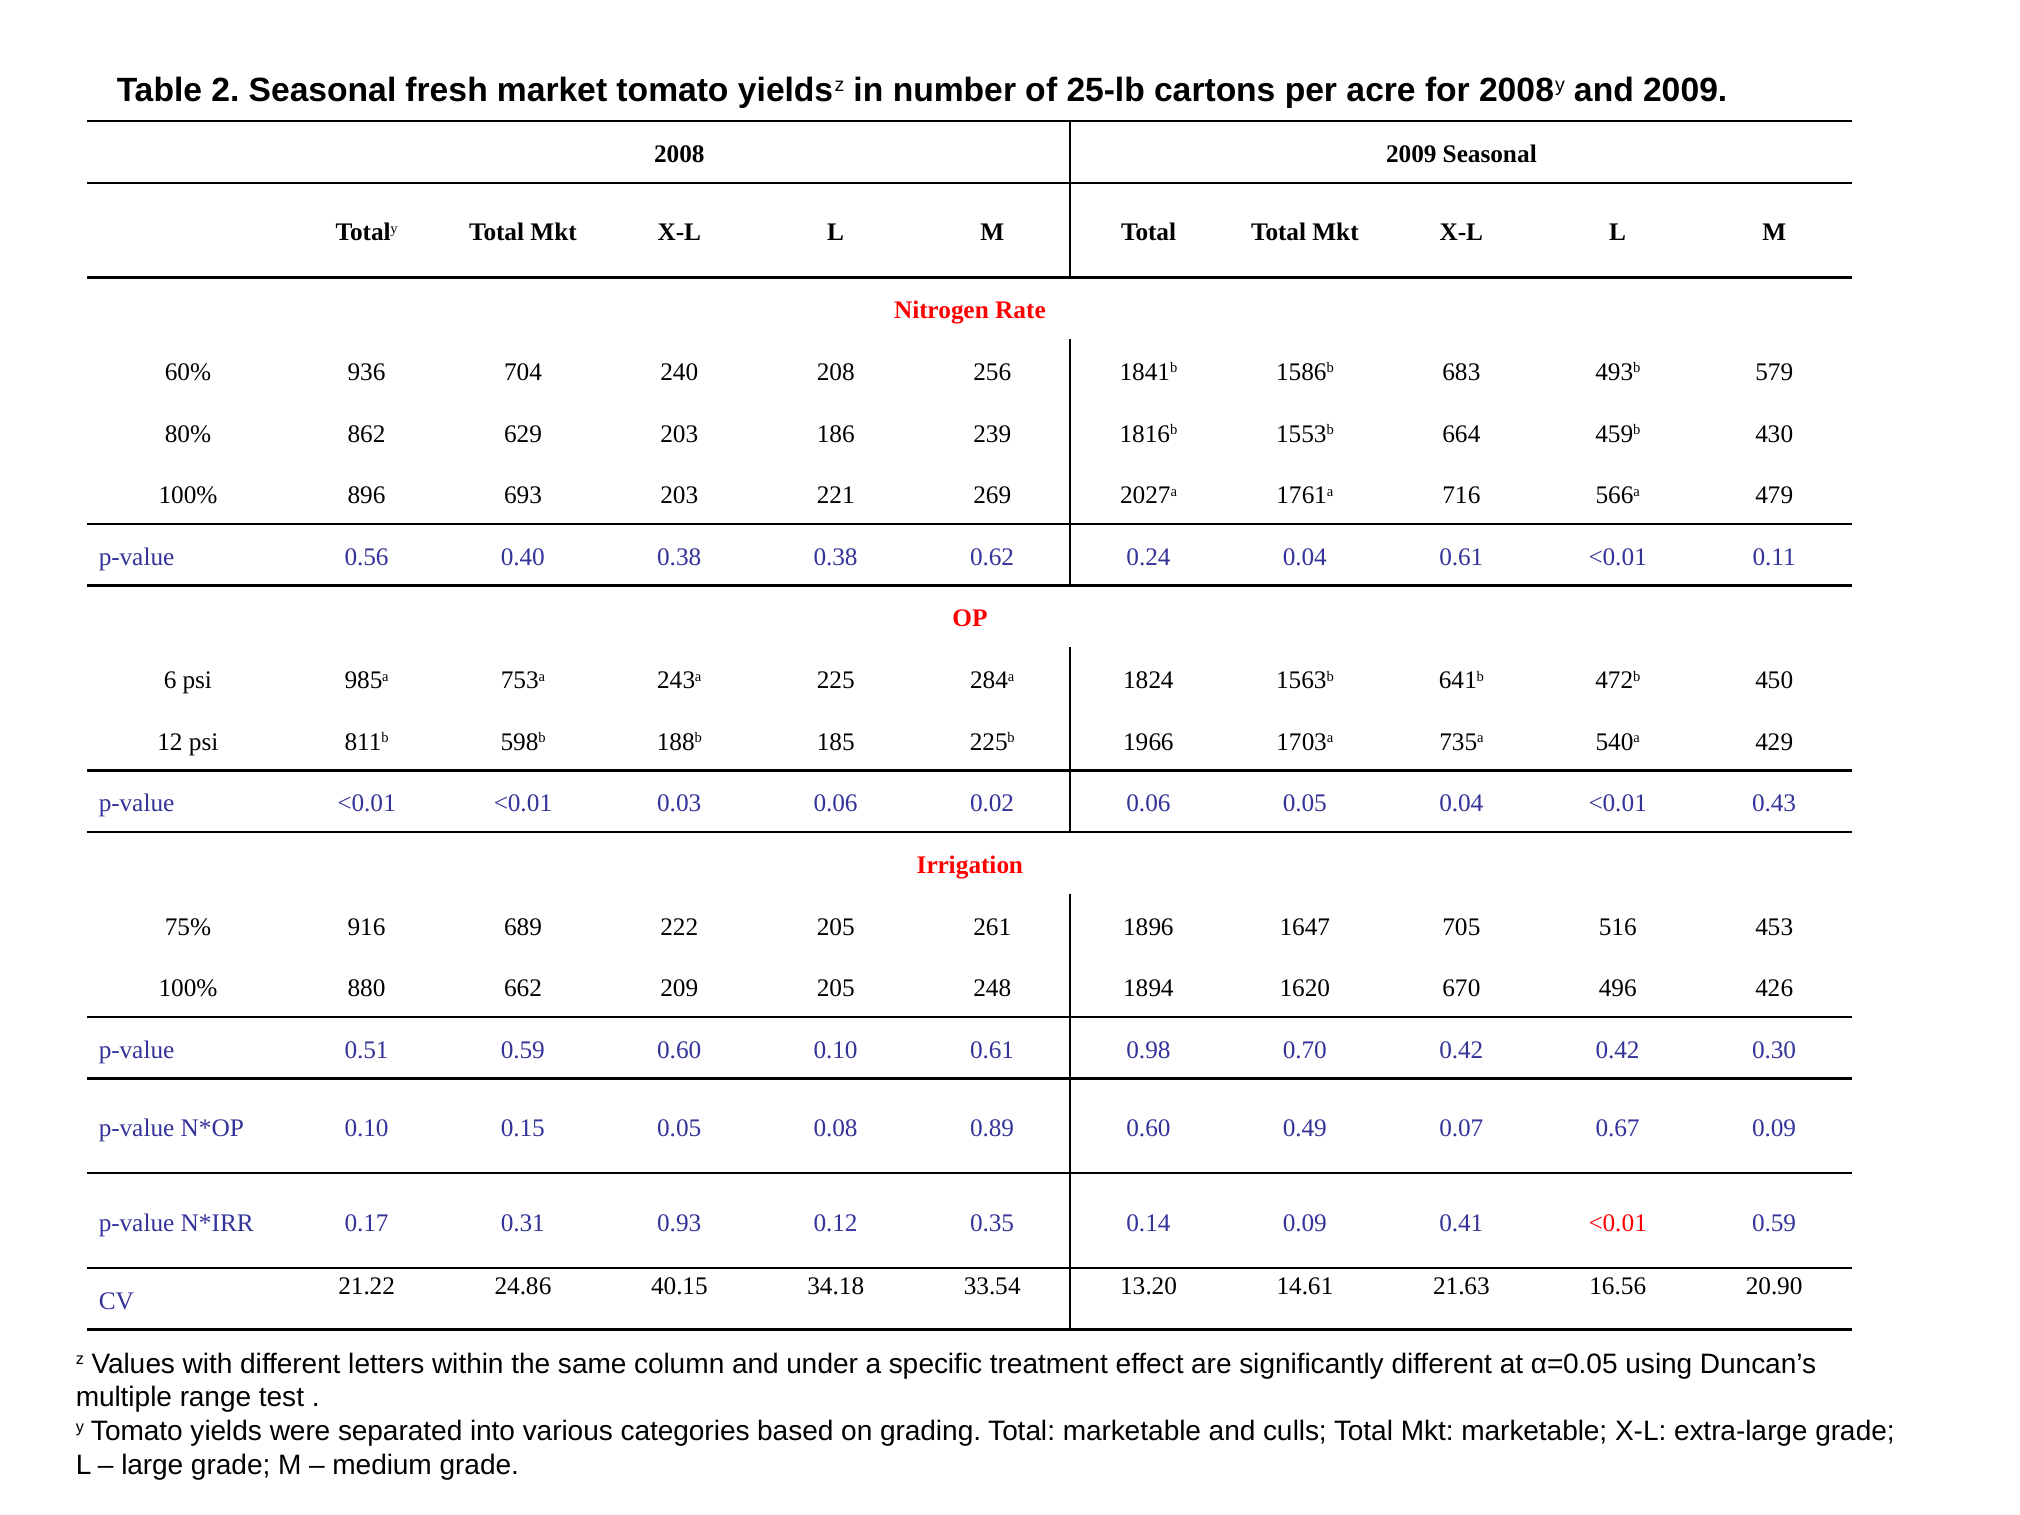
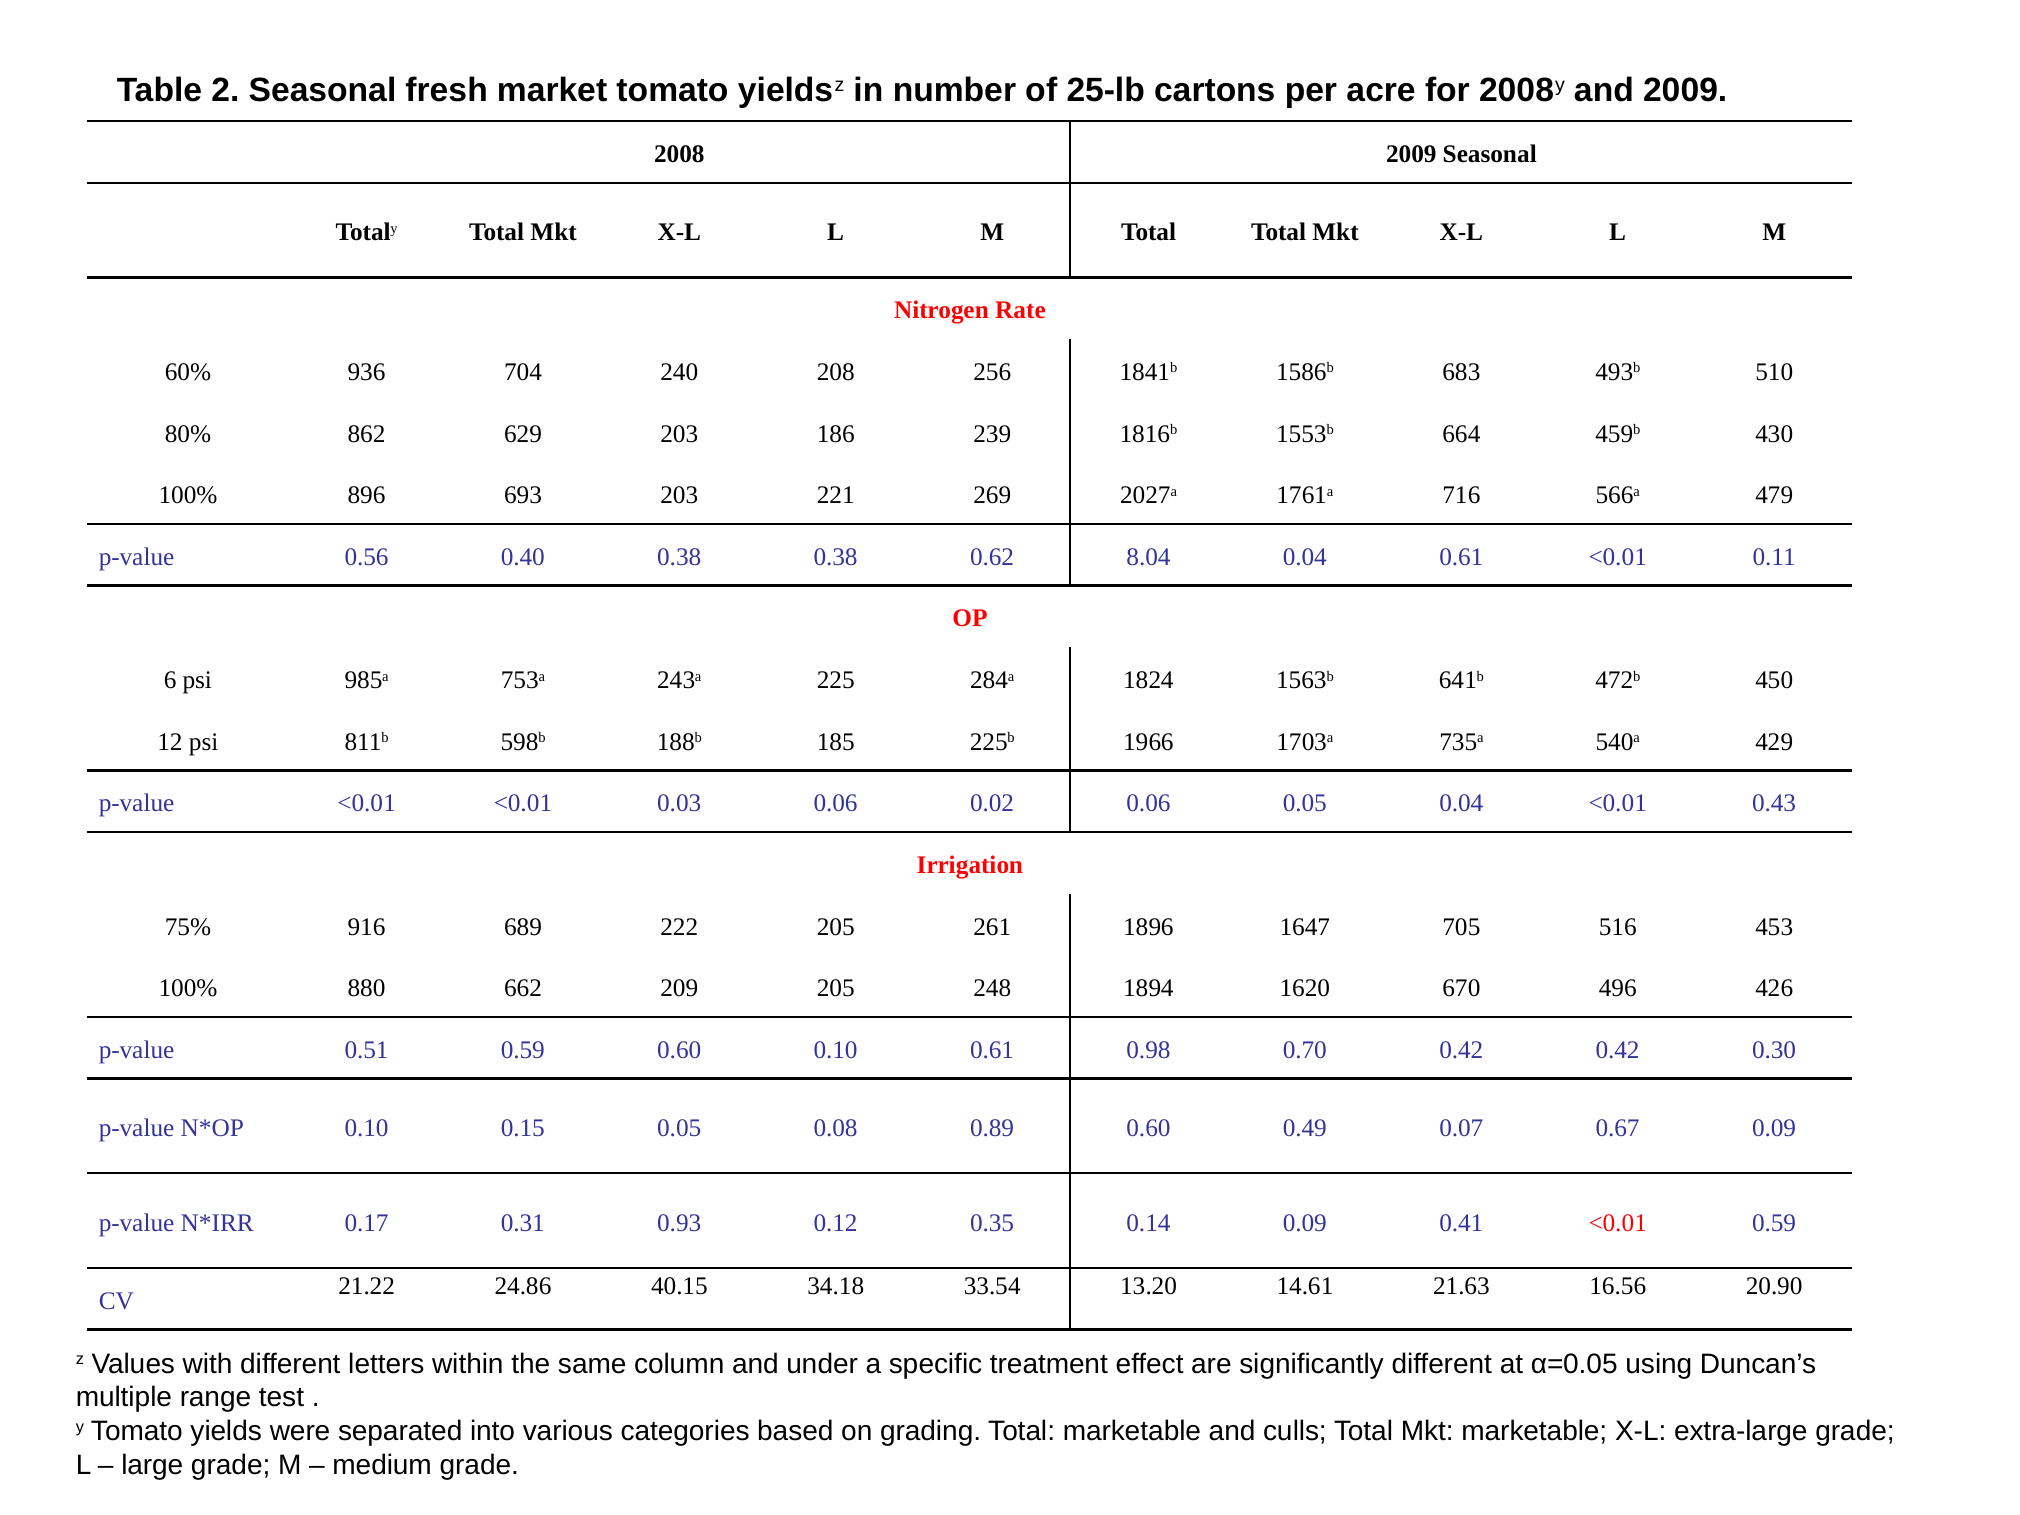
579: 579 -> 510 (1774, 372)
0.24: 0.24 -> 8.04 (1148, 557)
